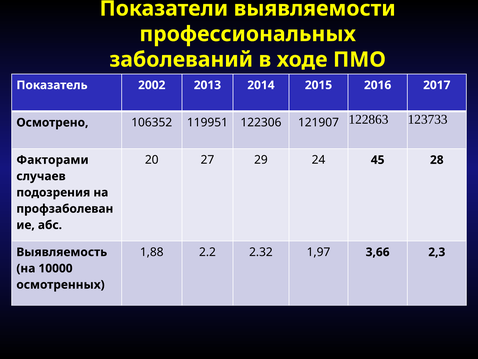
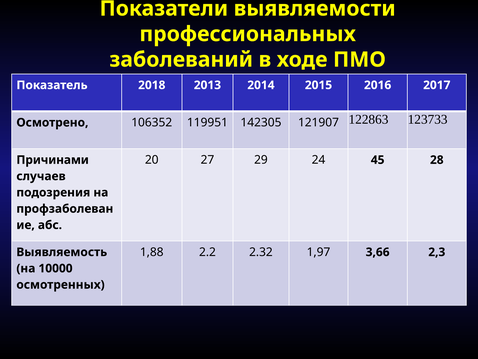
2002: 2002 -> 2018 (152, 85)
122306: 122306 -> 142305 (261, 122)
Факторами: Факторами -> Причинами (53, 160)
